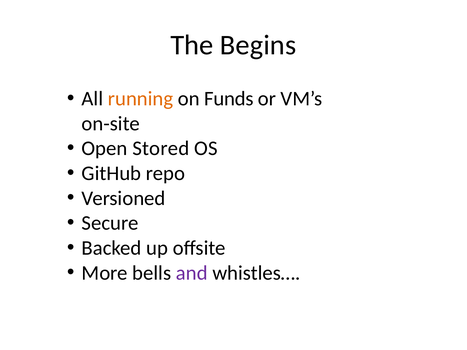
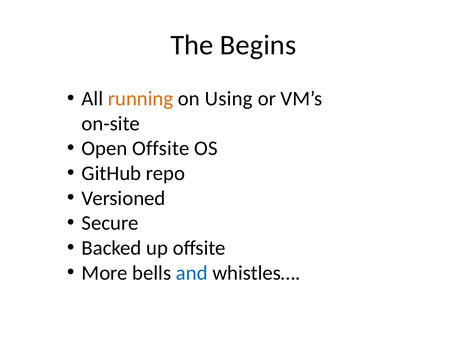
Funds: Funds -> Using (229, 99)
Open Stored: Stored -> Offsite (161, 148)
and colour: purple -> blue (192, 273)
